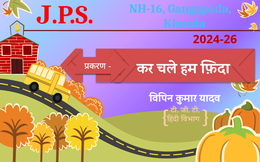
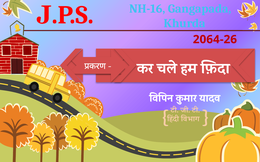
2024-26: 2024-26 -> 2064-26 (215, 40)
